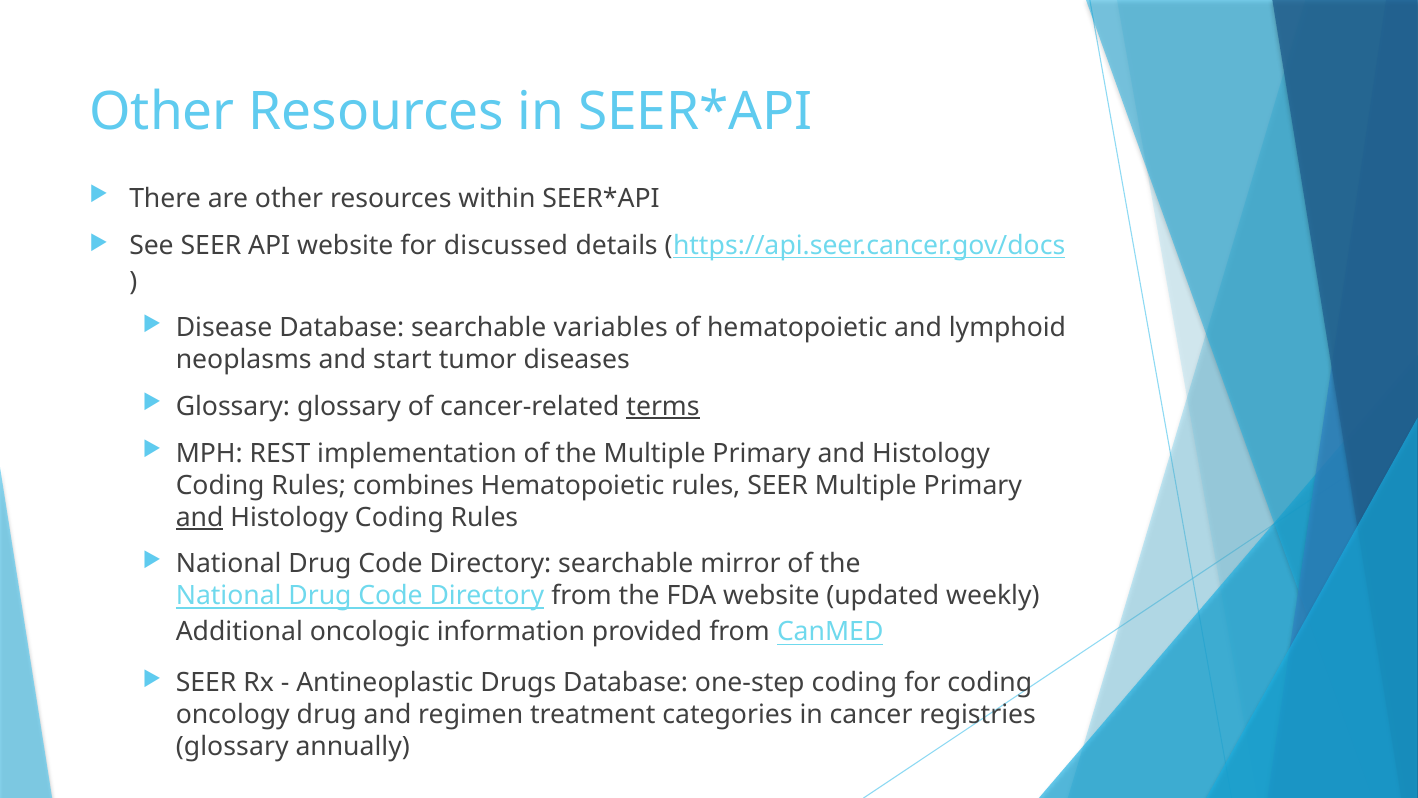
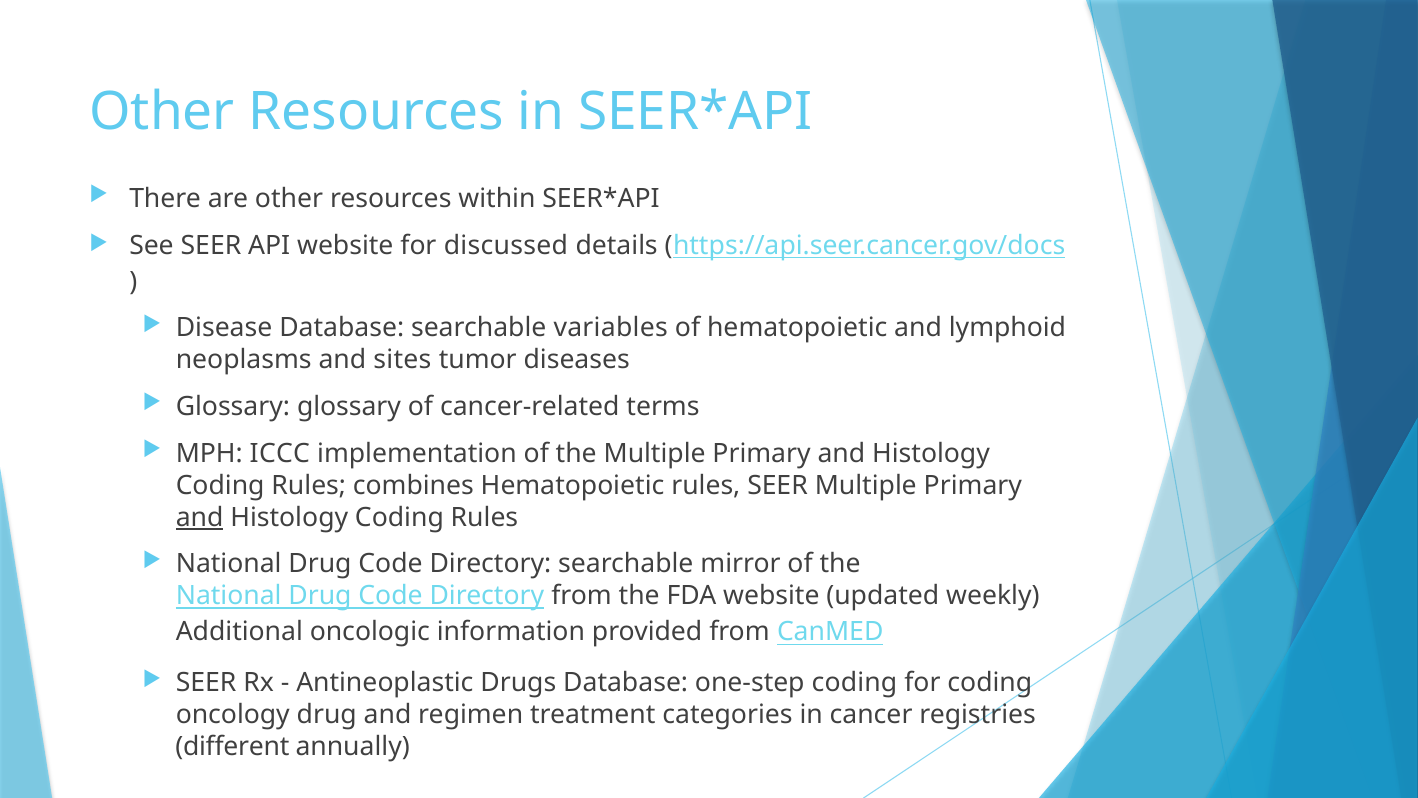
start: start -> sites (402, 360)
terms underline: present -> none (663, 407)
REST: REST -> ICCC (280, 453)
glossary: glossary -> different (232, 747)
